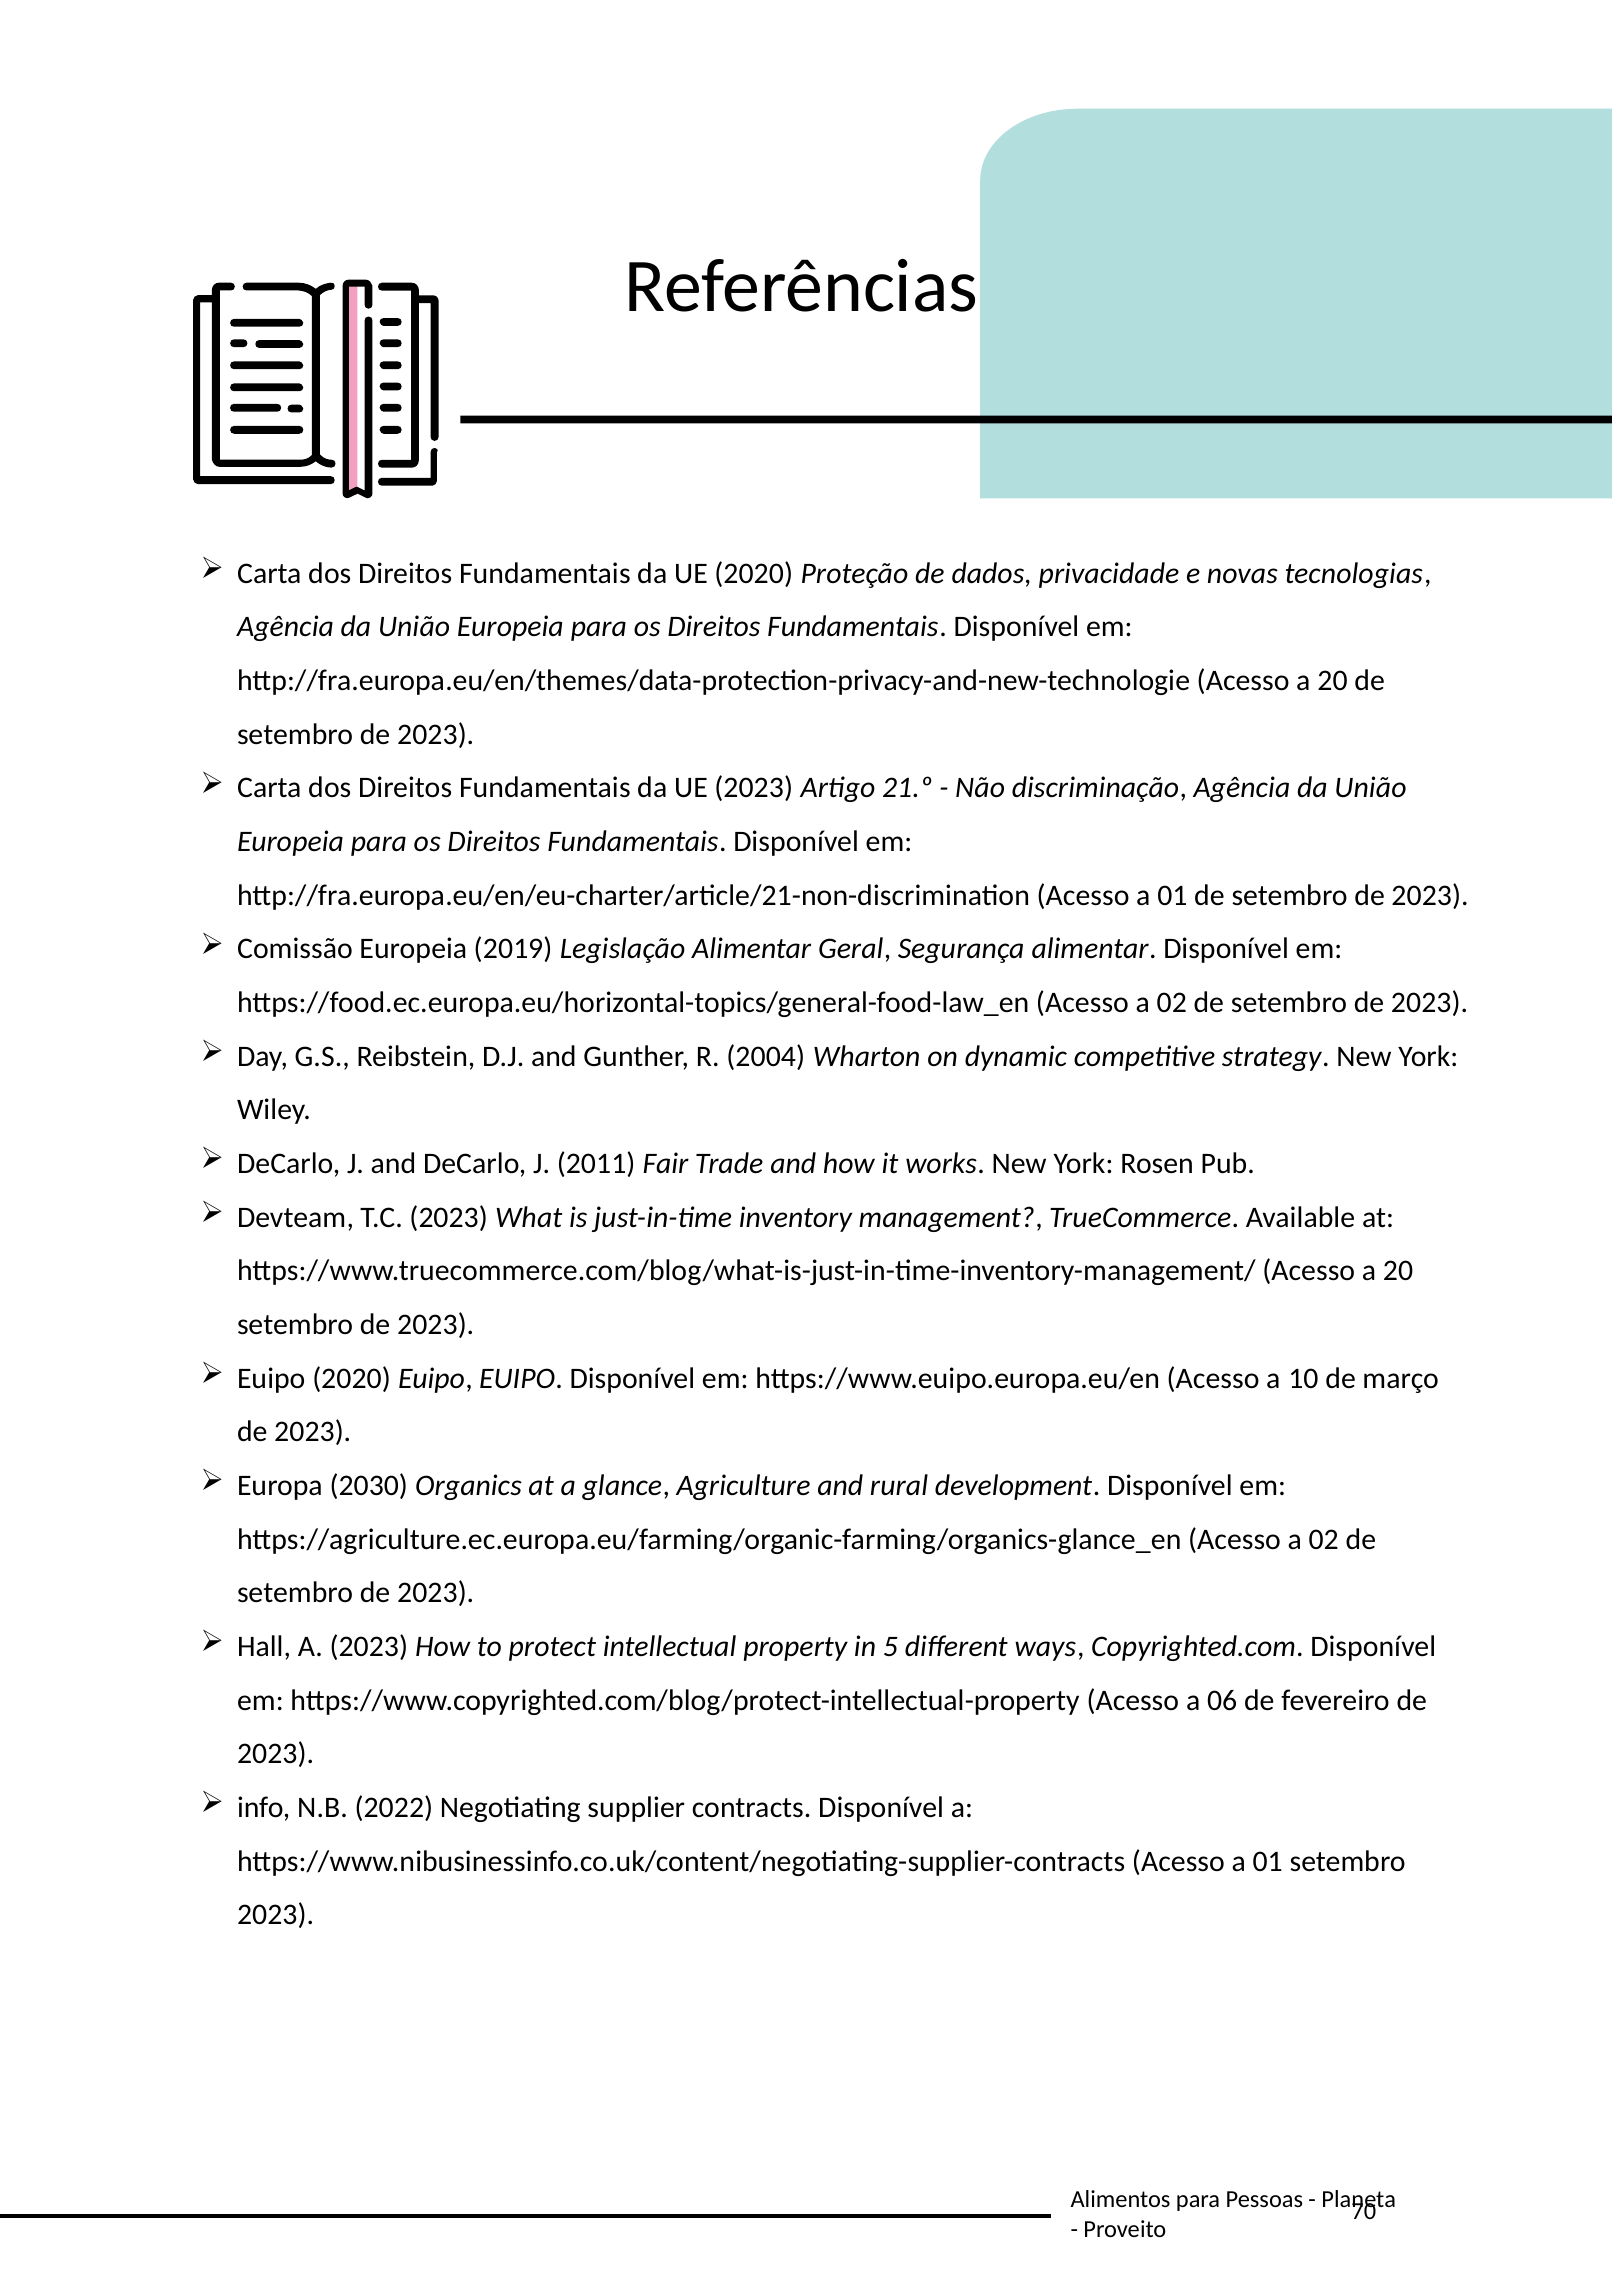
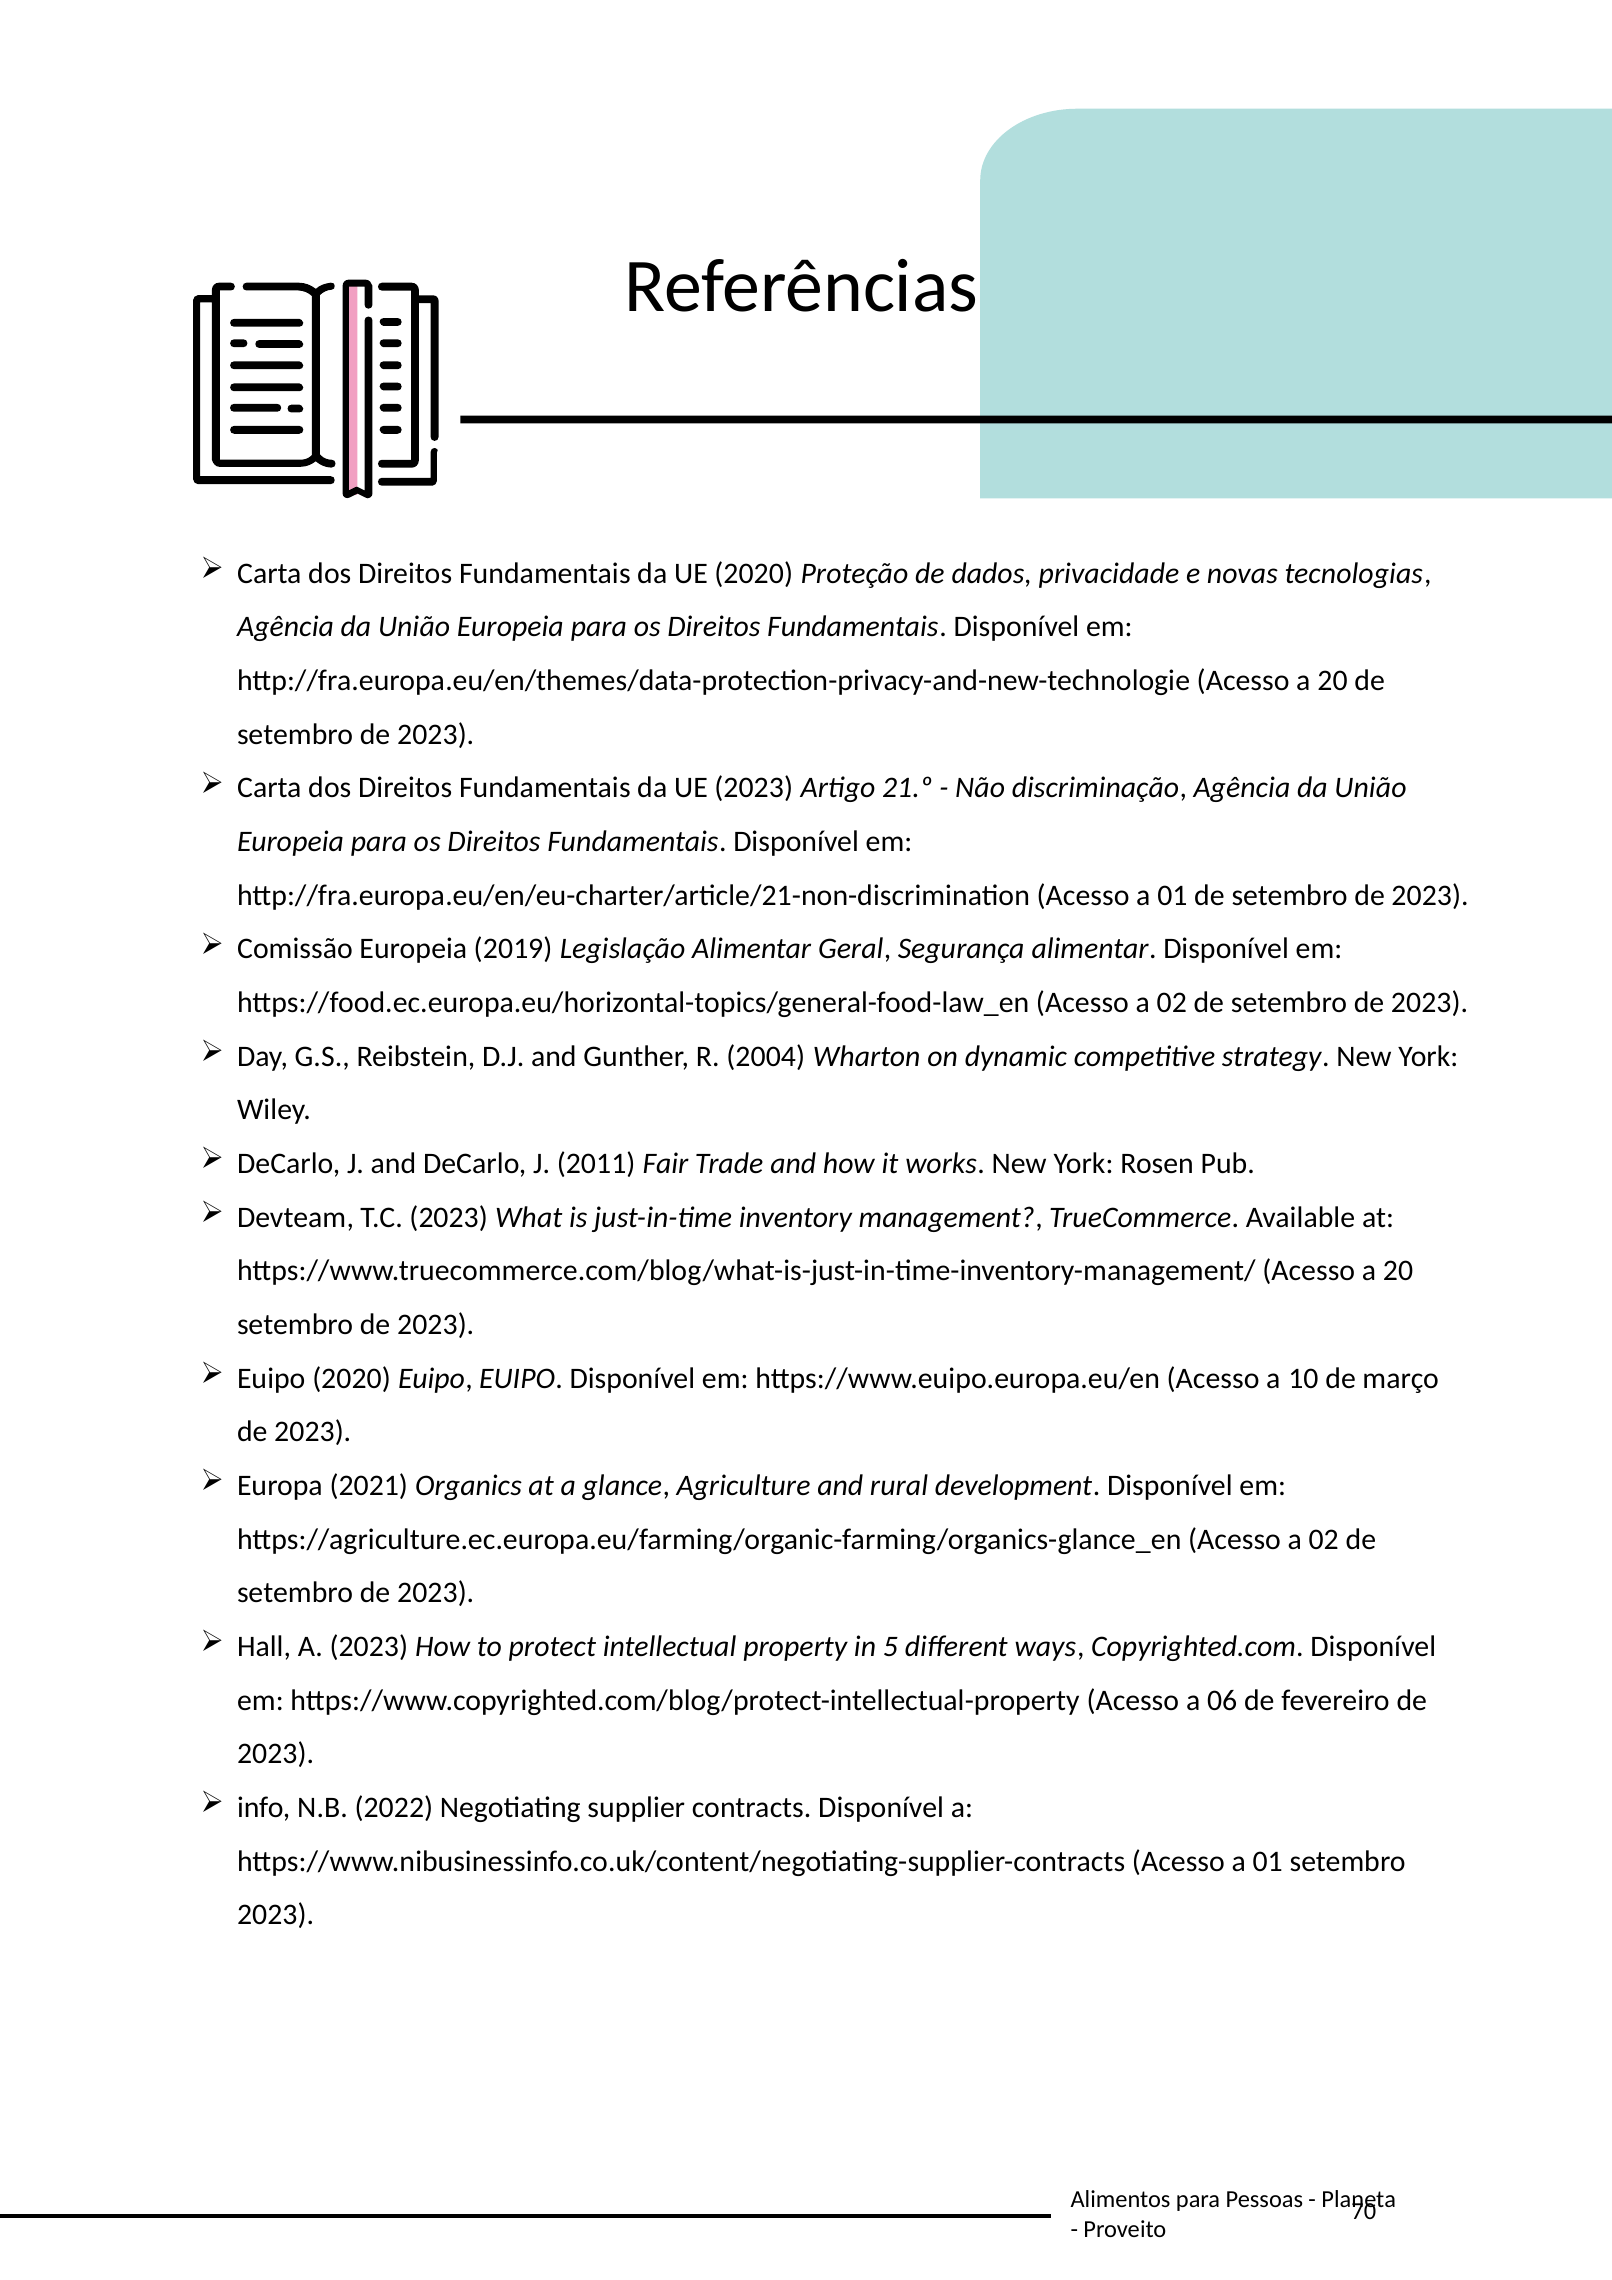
2030: 2030 -> 2021 (369, 1486)
